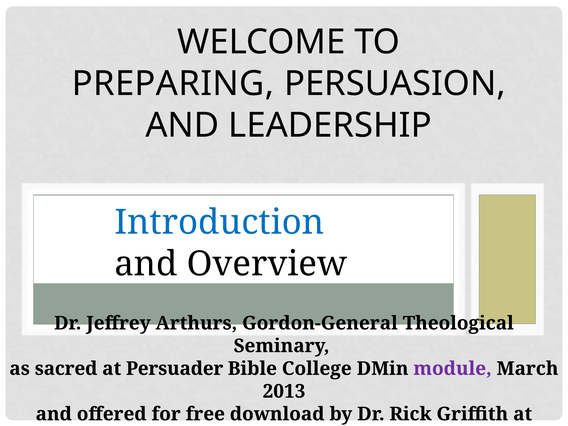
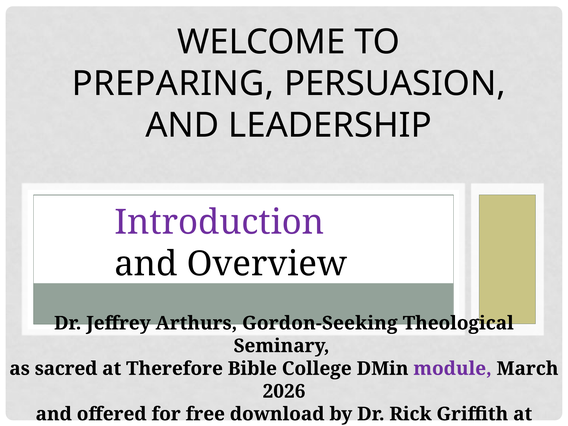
Introduction colour: blue -> purple (219, 222)
Gordon-General: Gordon-General -> Gordon-Seeking (320, 323)
Persuader: Persuader -> Therefore (175, 369)
2013: 2013 -> 2026 (284, 391)
